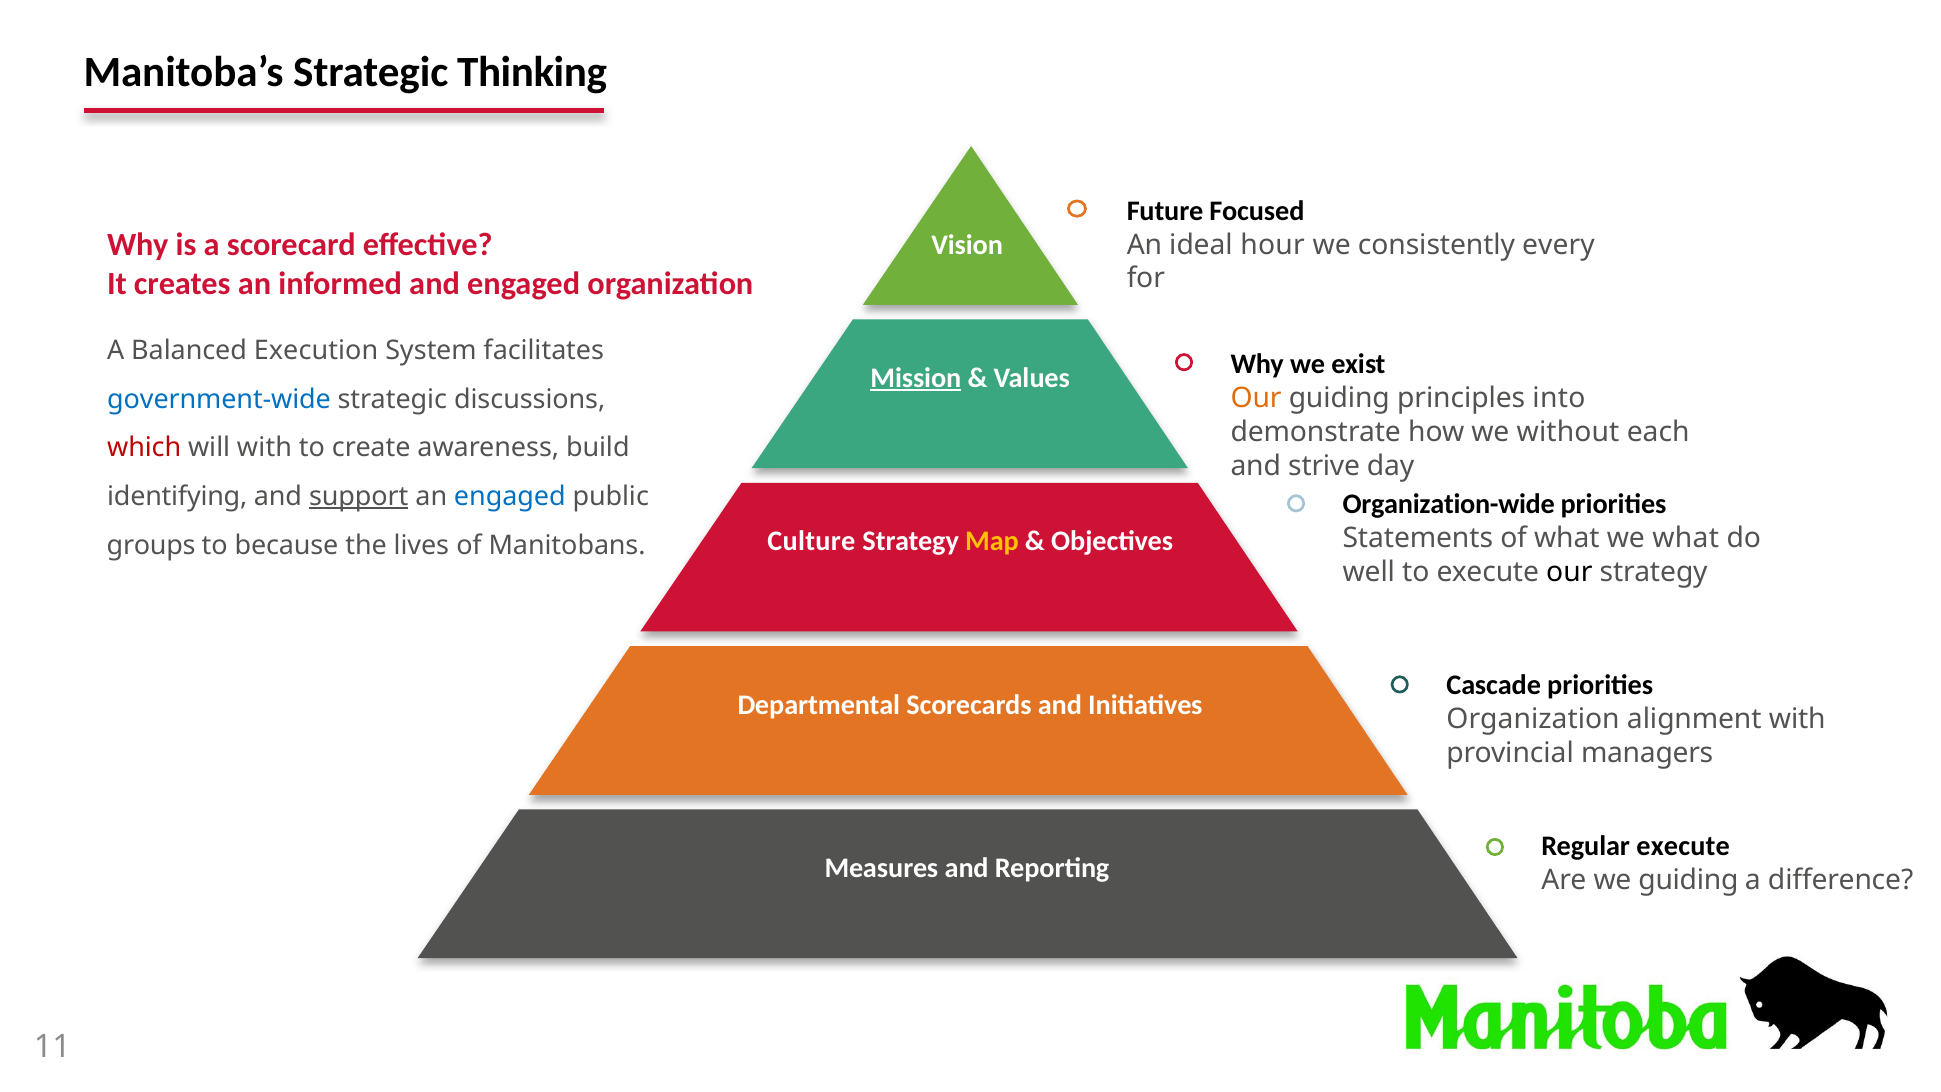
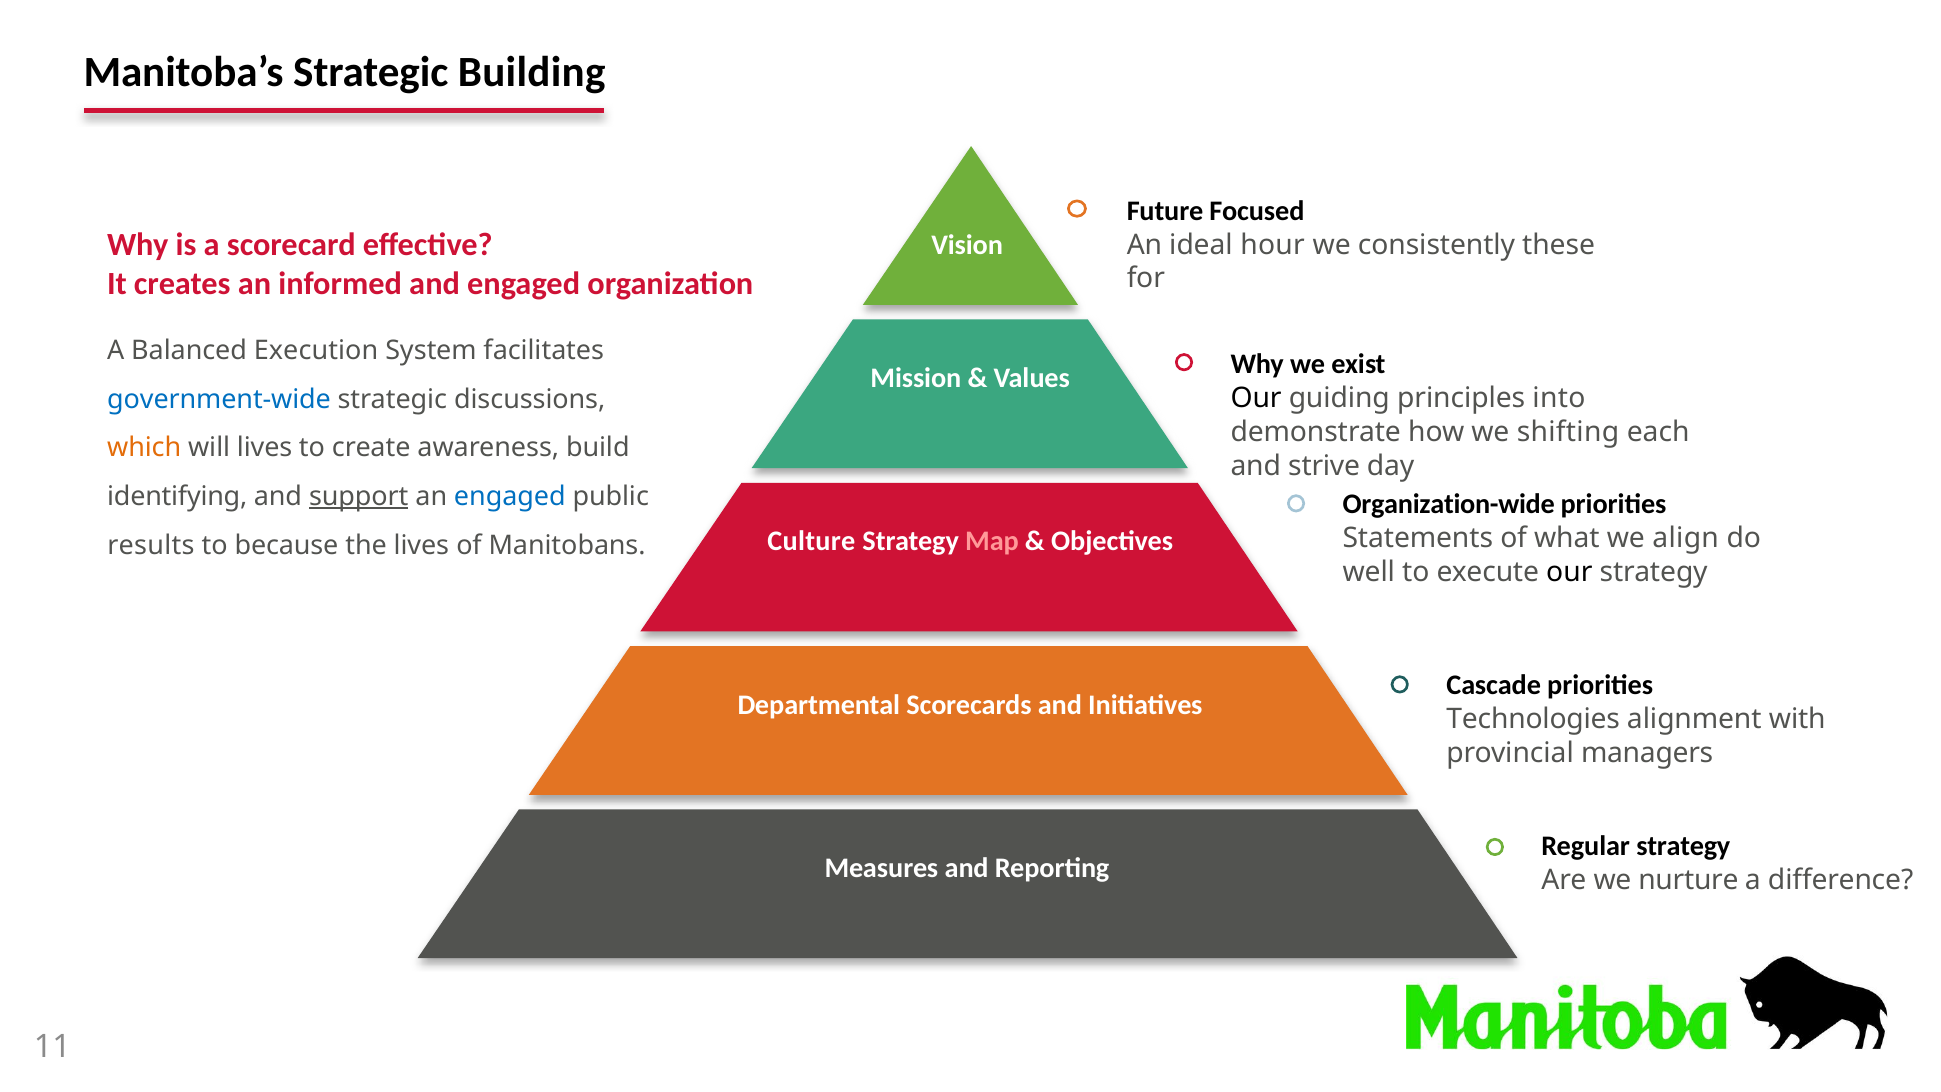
Thinking: Thinking -> Building (532, 72)
every: every -> these (1559, 245)
Mission underline: present -> none (916, 378)
Our colour: orange -> black (1256, 398)
without: without -> shifting (1568, 432)
which colour: red -> orange (144, 448)
will with: with -> lives (265, 448)
Map colour: yellow -> pink (992, 541)
we what: what -> align (1686, 538)
groups: groups -> results (151, 545)
Organization: Organization -> Technologies (1533, 719)
Regular execute: execute -> strategy (1683, 846)
we guiding: guiding -> nurture (1688, 880)
